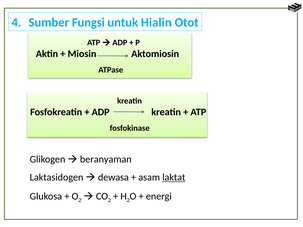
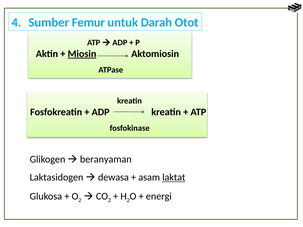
Fungsi: Fungsi -> Femur (88, 23)
Hialin: Hialin -> Darah (156, 23)
Miosin underline: none -> present (82, 54)
